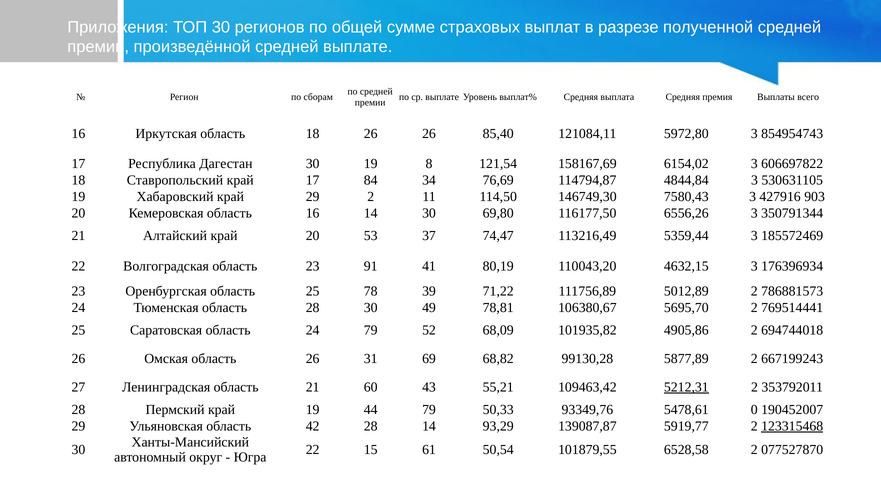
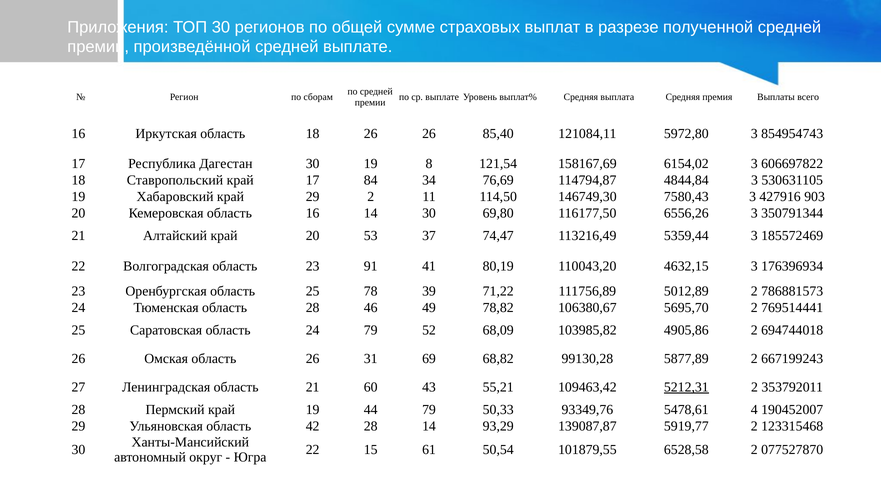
28 30: 30 -> 46 (371, 307)
78,81: 78,81 -> 78,82 (498, 307)
101935,82: 101935,82 -> 103985,82 (587, 330)
0: 0 -> 4 (754, 409)
123315468 underline: present -> none (792, 426)
